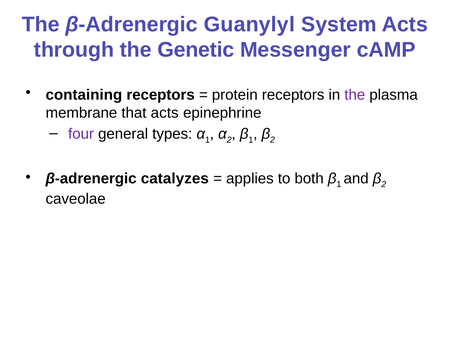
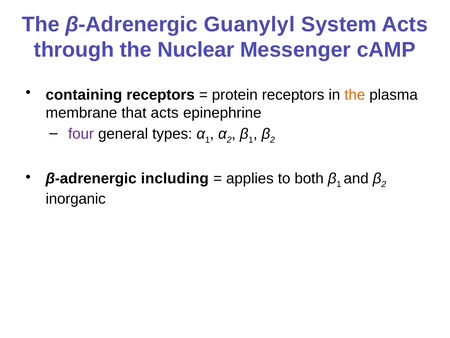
Genetic: Genetic -> Nuclear (196, 50)
the colour: purple -> orange (355, 95)
catalyzes: catalyzes -> including (175, 178)
caveolae: caveolae -> inorganic (76, 199)
